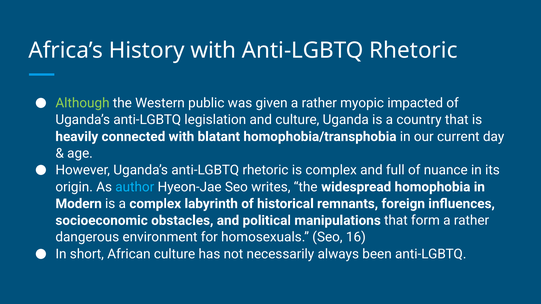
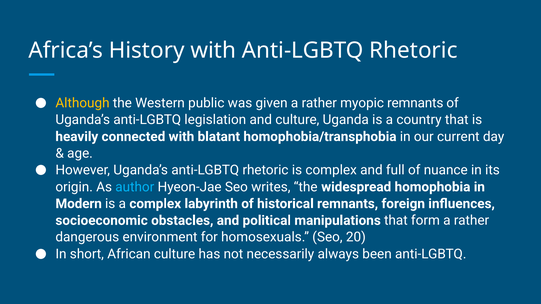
Although colour: light green -> yellow (82, 103)
myopic impacted: impacted -> remnants (415, 103)
16: 16 -> 20 (356, 237)
